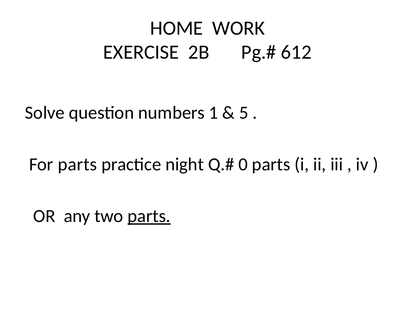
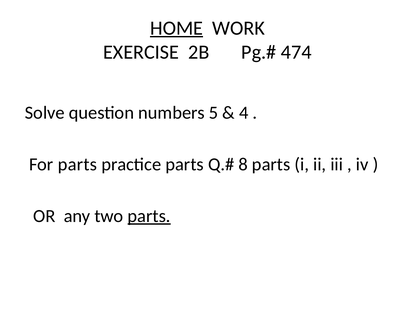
HOME underline: none -> present (177, 28)
612: 612 -> 474 (296, 52)
1: 1 -> 5 (213, 113)
5: 5 -> 4 (244, 113)
practice night: night -> parts (185, 165)
0: 0 -> 8 (243, 165)
